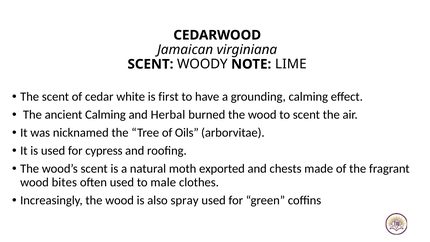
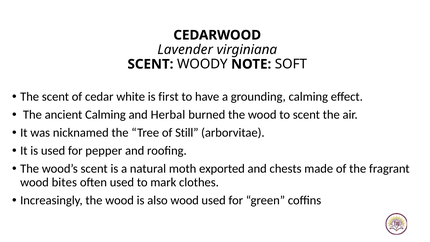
Jamaican: Jamaican -> Lavender (185, 50)
LIME: LIME -> SOFT (291, 64)
Oils: Oils -> Still (187, 133)
cypress: cypress -> pepper (104, 151)
male: male -> mark (163, 182)
also spray: spray -> wood (185, 200)
